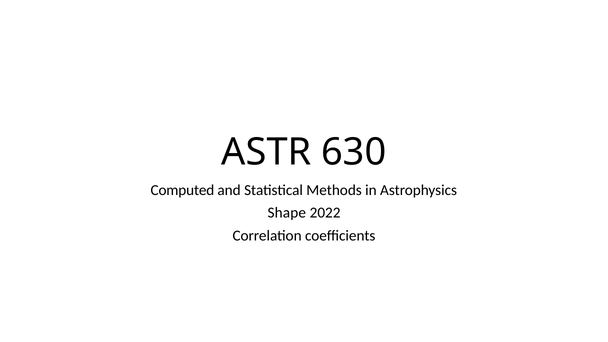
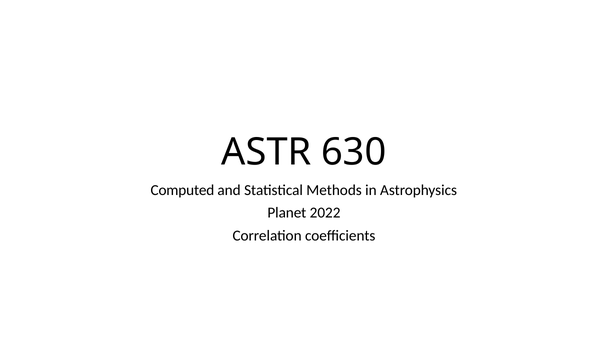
Shape: Shape -> Planet (287, 213)
